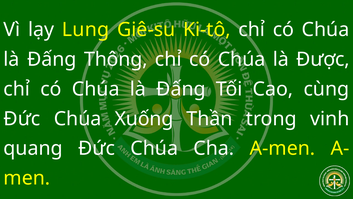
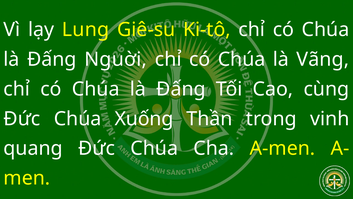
Thông: Thông -> Nguời (116, 59)
Được: Được -> Vãng (323, 59)
